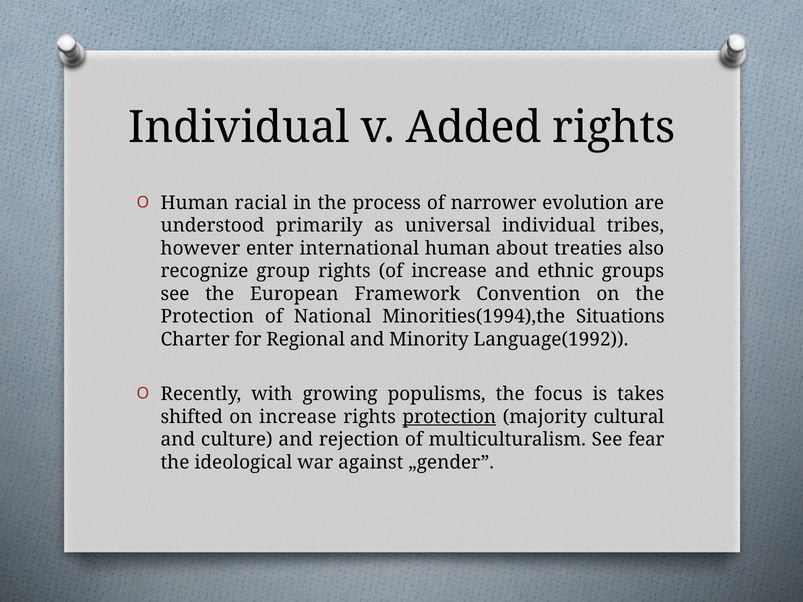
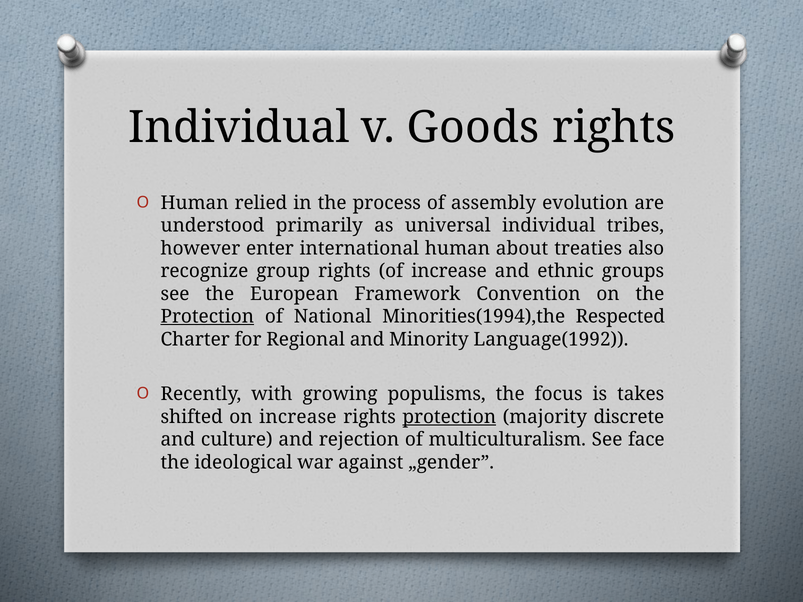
Added: Added -> Goods (473, 128)
racial: racial -> relied (261, 203)
narrower: narrower -> assembly (494, 203)
Protection underline: none -> present (207, 317)
Situations: Situations -> Respected (620, 317)
cultural: cultural -> discrete (629, 417)
fear: fear -> face (646, 440)
